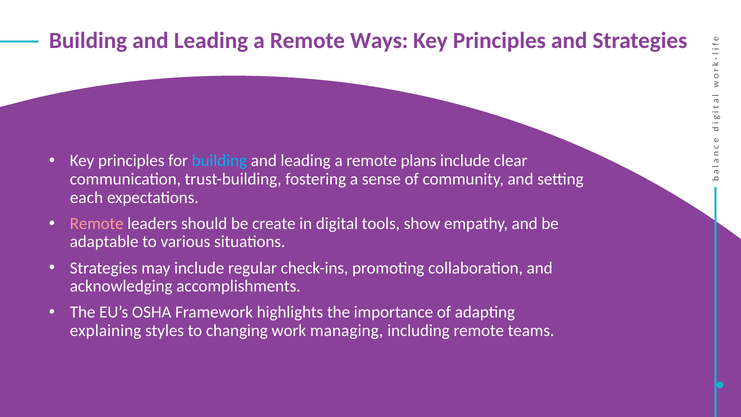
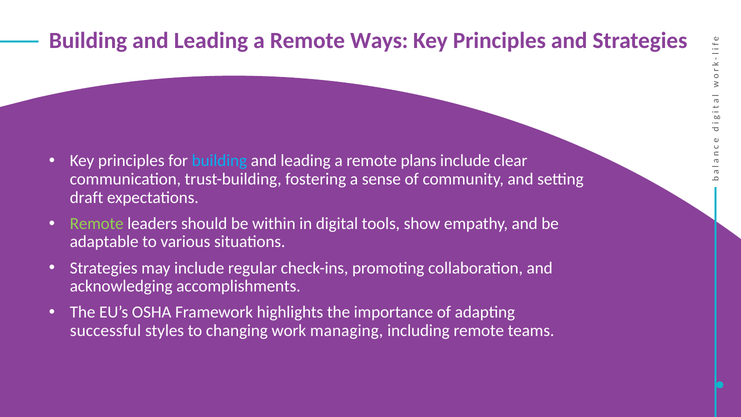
each: each -> draft (87, 197)
Remote colour: pink -> light green (97, 223)
create: create -> within (274, 223)
explaining: explaining -> successful (106, 331)
